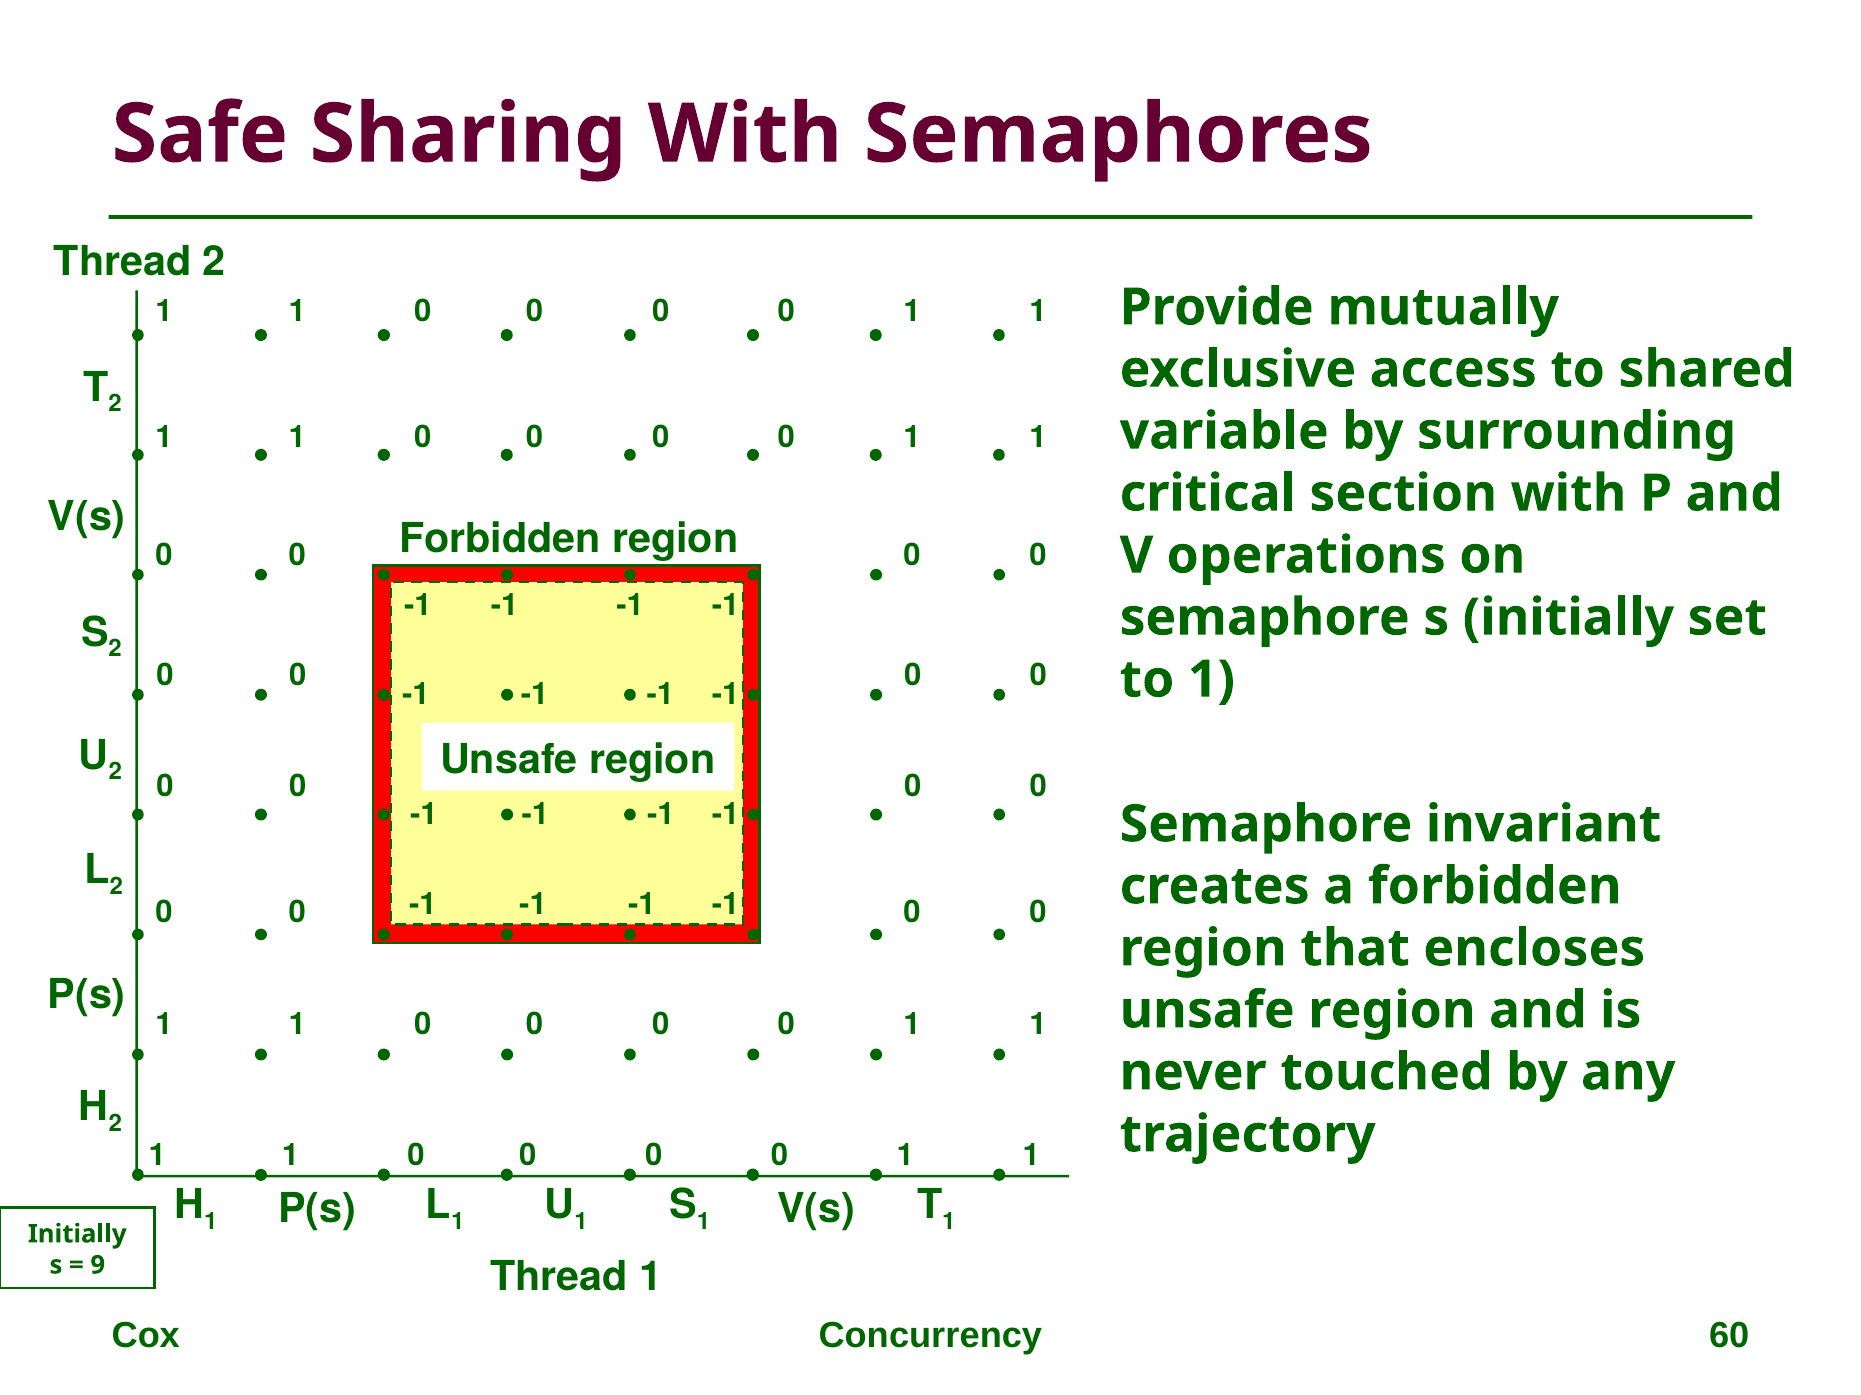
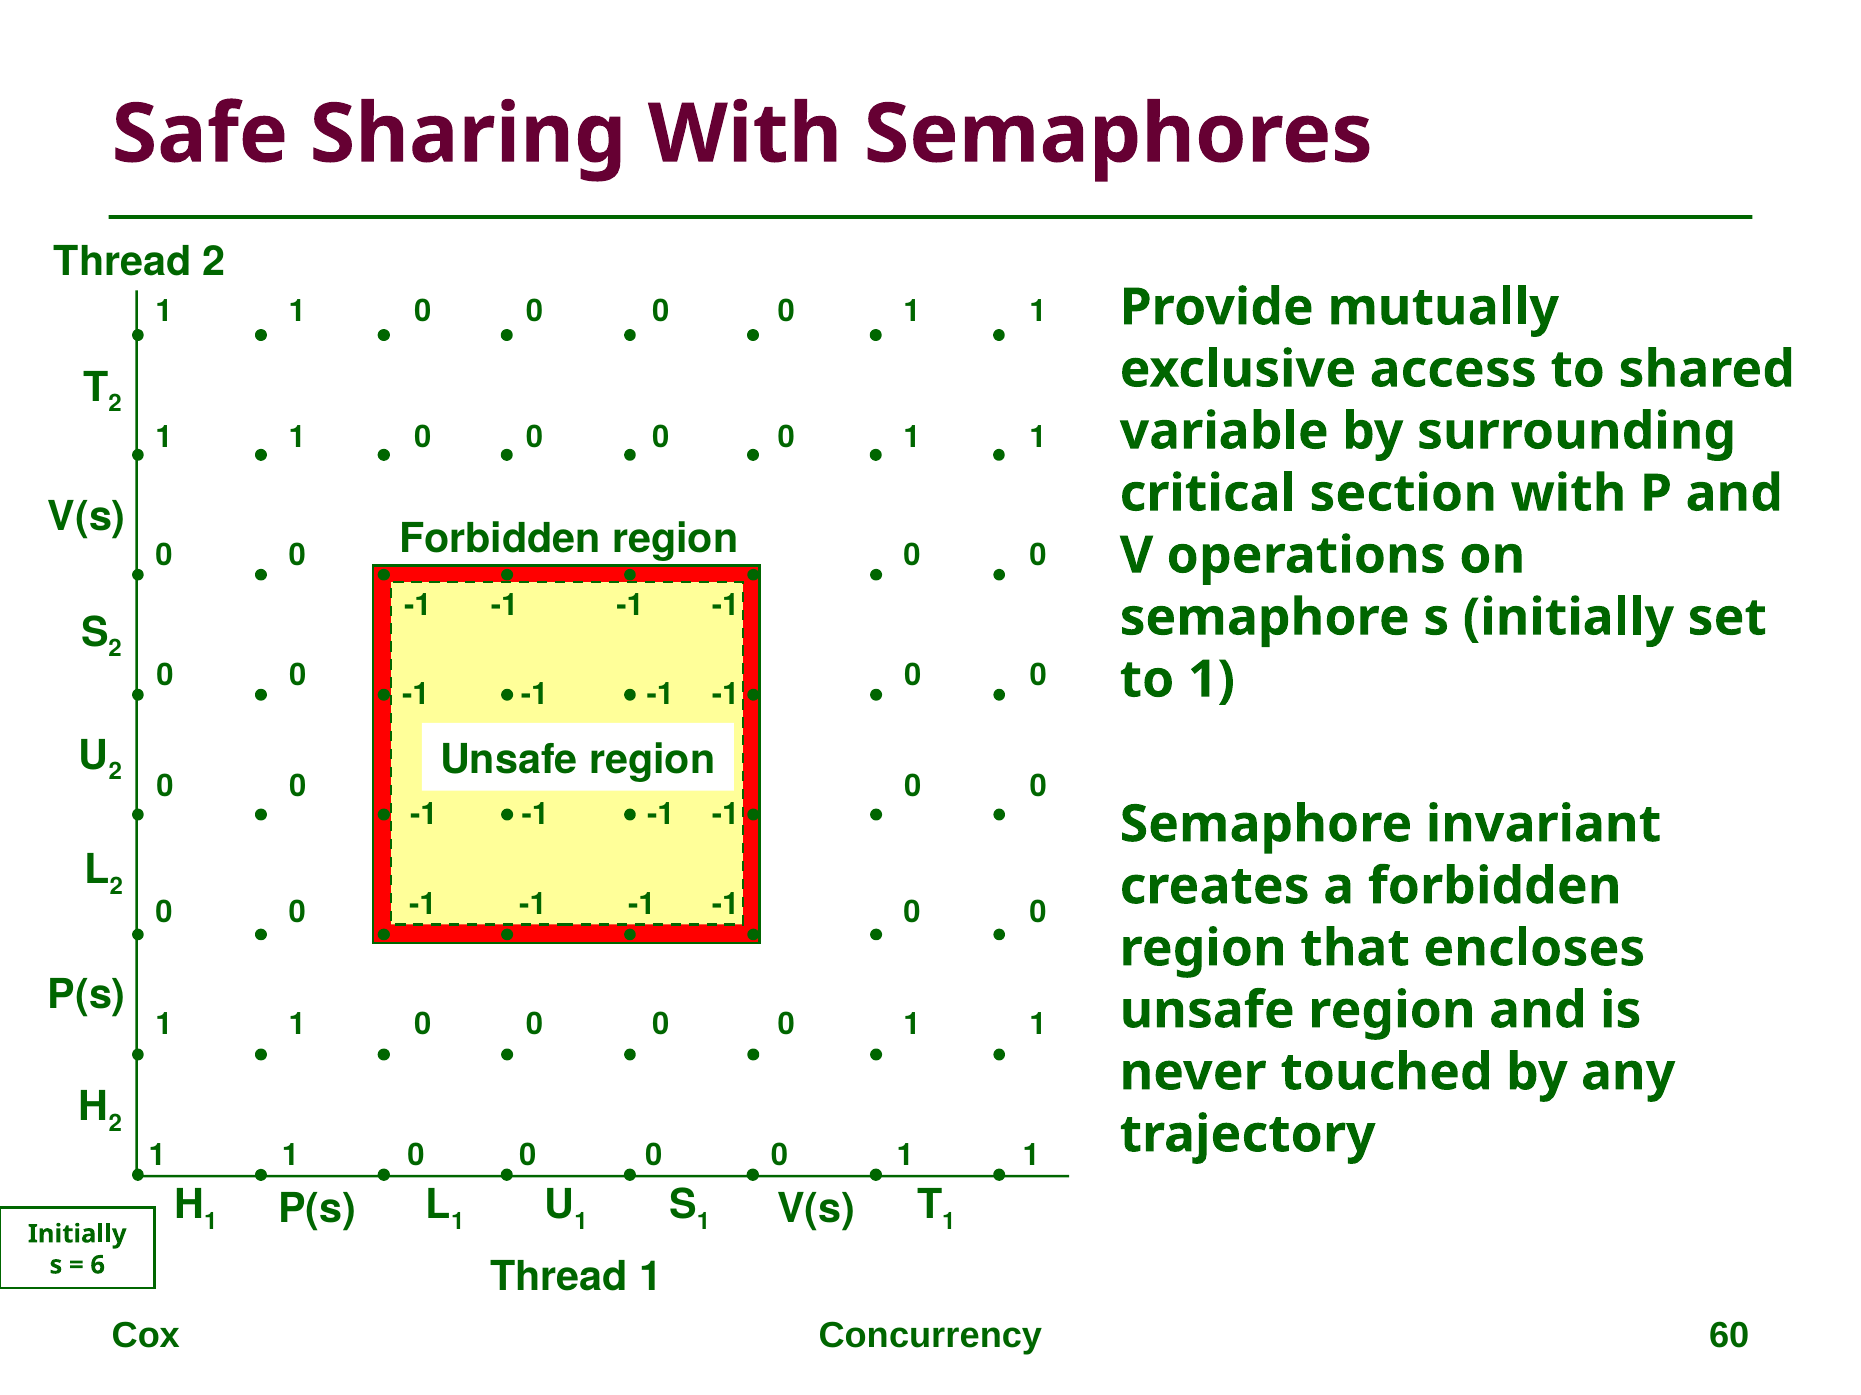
9: 9 -> 6 (98, 1266)
